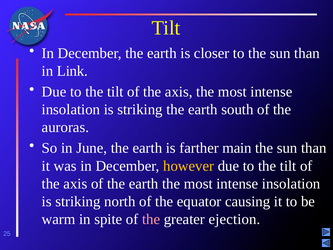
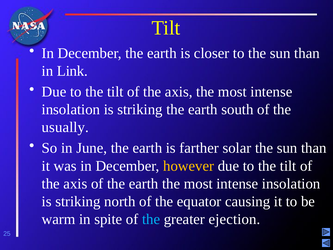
auroras: auroras -> usually (65, 127)
main: main -> solar (237, 148)
the colour: pink -> light blue (151, 219)
